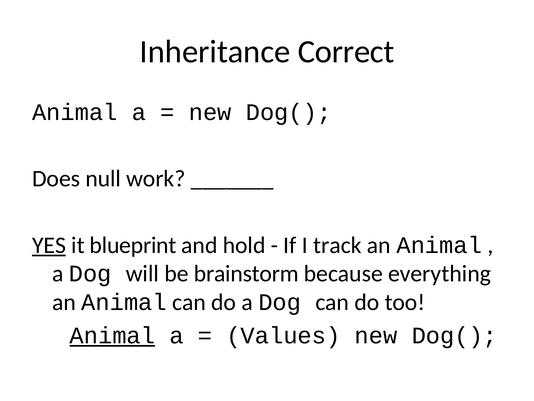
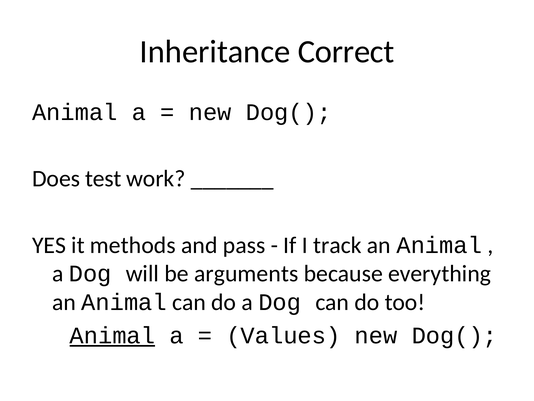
null: null -> test (103, 178)
YES underline: present -> none (49, 245)
blueprint: blueprint -> methods (133, 245)
hold: hold -> pass (244, 245)
brainstorm: brainstorm -> arguments (246, 273)
